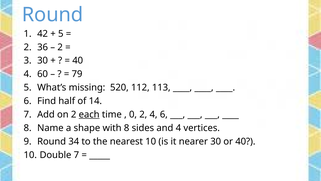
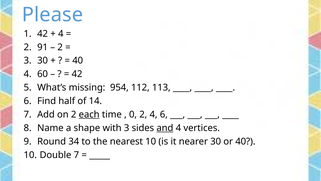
Round: Round -> Please (52, 15)
5: 5 -> 4 (61, 34)
36: 36 -> 91 (43, 47)
79: 79 -> 42 (77, 74)
520: 520 -> 954 (119, 87)
with 8: 8 -> 3 (127, 128)
and underline: none -> present (165, 128)
